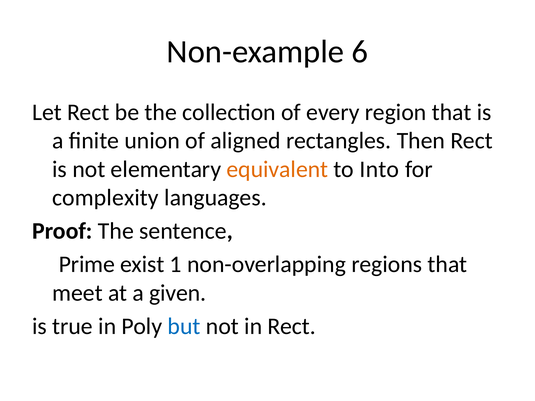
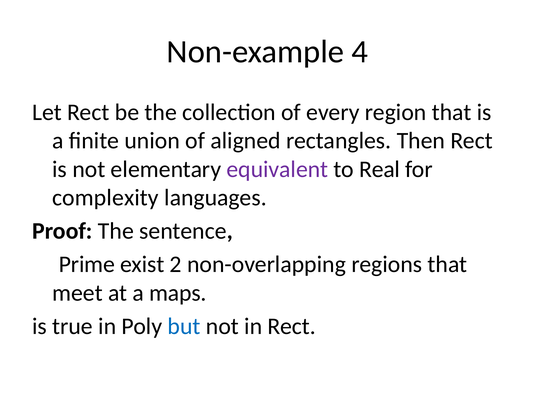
6: 6 -> 4 (360, 52)
equivalent colour: orange -> purple (277, 169)
Into: Into -> Real (380, 169)
1: 1 -> 2 (176, 265)
given: given -> maps (178, 293)
